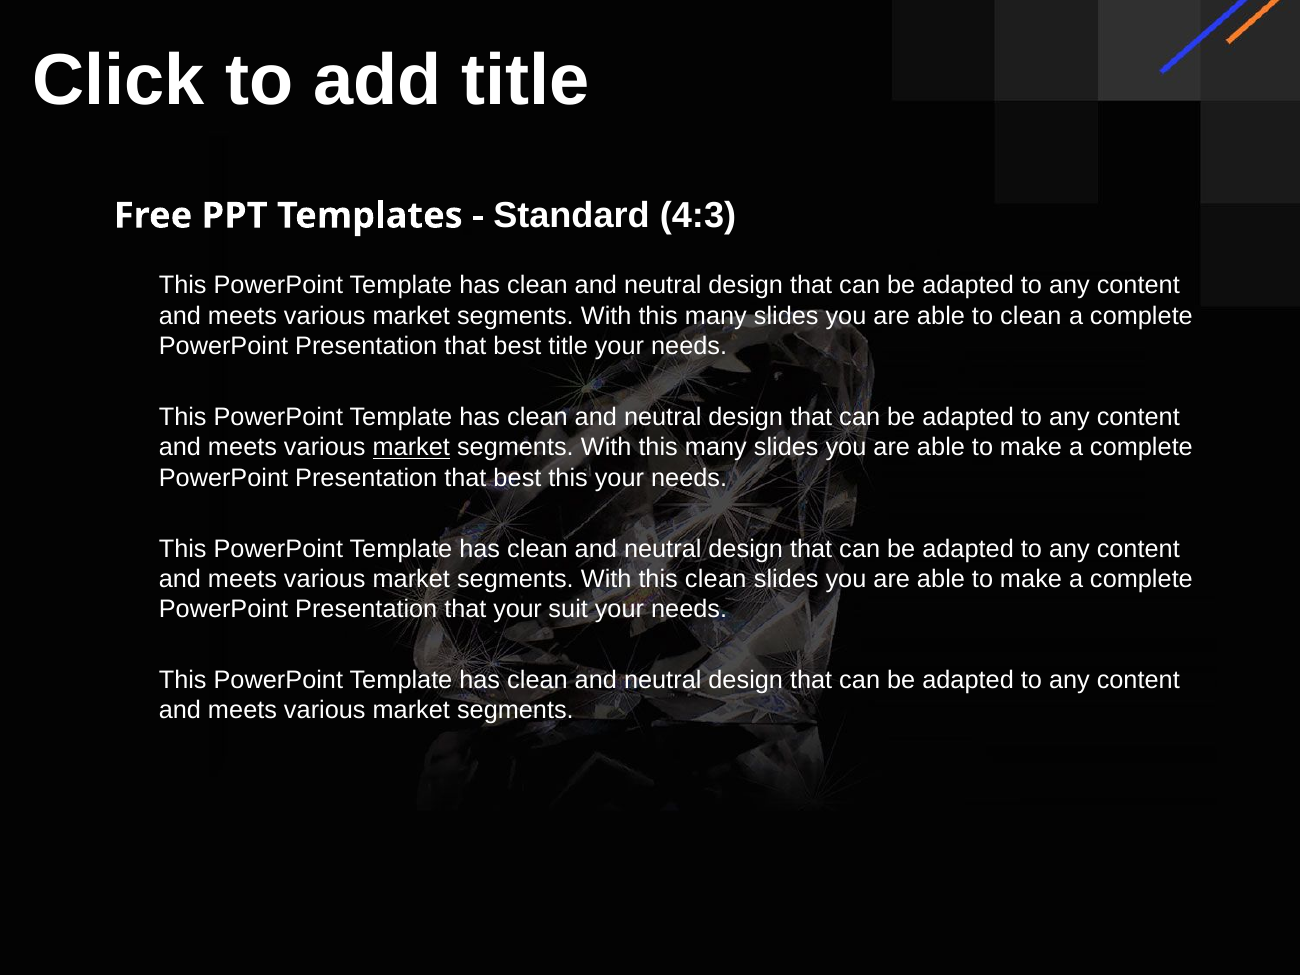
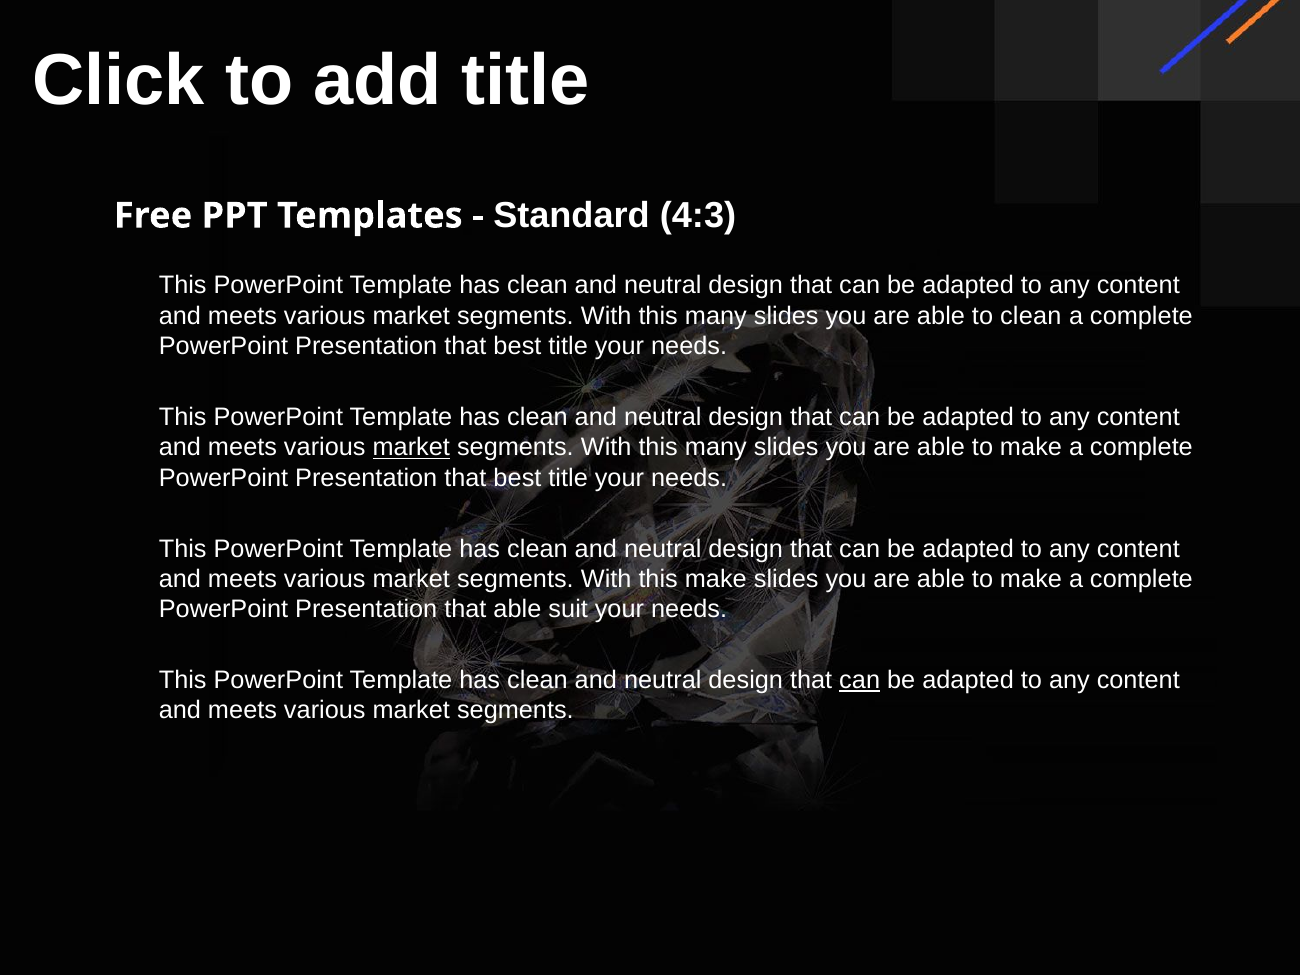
this: this -> title (568, 478)
this clean: clean -> make (716, 579)
that your: your -> able (517, 609)
can underline: none -> present (860, 680)
